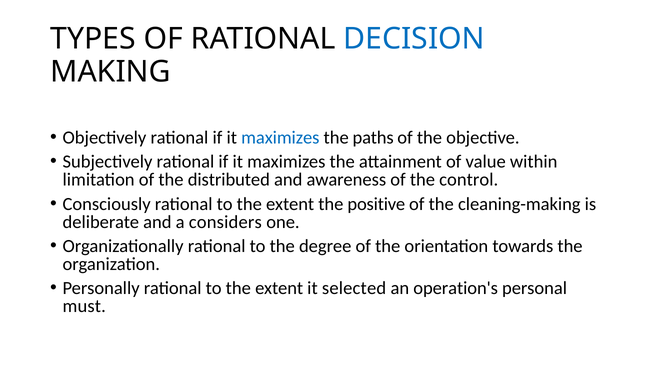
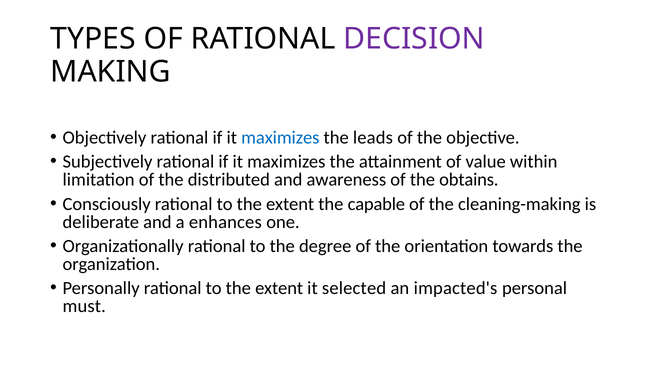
DECISION colour: blue -> purple (414, 39)
paths: paths -> leads (373, 138)
control: control -> obtains (469, 180)
positive: positive -> capable (376, 204)
considers: considers -> enhances (225, 222)
operation's: operation's -> impacted's (456, 289)
